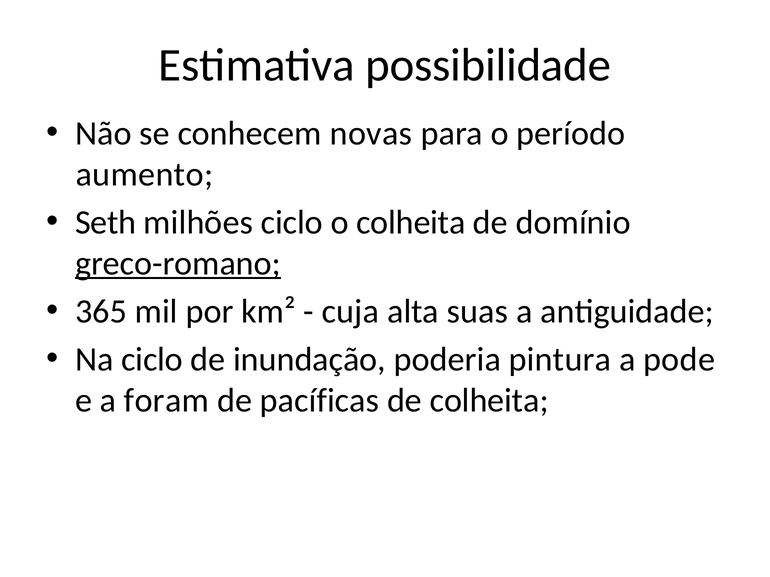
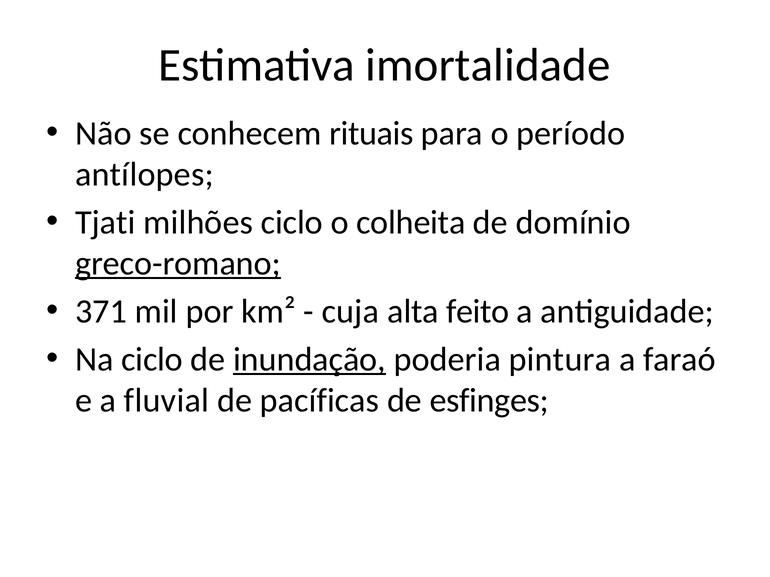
possibilidade: possibilidade -> imortalidade (488, 65)
novas: novas -> rituais (371, 134)
aumento: aumento -> antílopes (144, 175)
Seth: Seth -> Tjati (105, 223)
365: 365 -> 371 (101, 312)
suas: suas -> feito (478, 312)
inundação underline: none -> present (310, 360)
pode: pode -> faraó (679, 360)
foram: foram -> fluvial (167, 401)
de colheita: colheita -> esfinges (489, 401)
